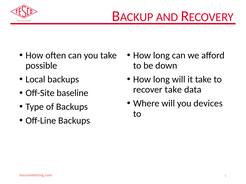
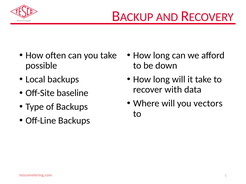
recover take: take -> with (173, 90)
devices: devices -> vectors (208, 104)
